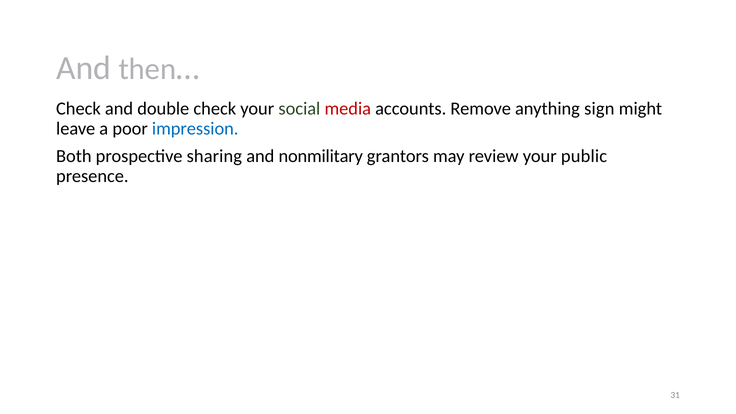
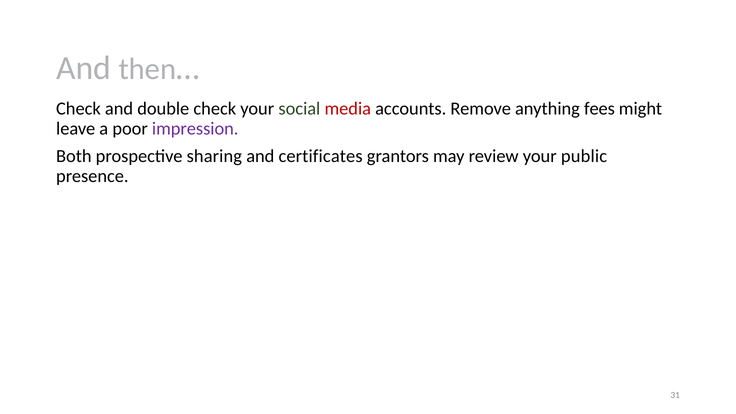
sign: sign -> fees (599, 109)
impression colour: blue -> purple (195, 129)
nonmilitary: nonmilitary -> certificates (321, 156)
